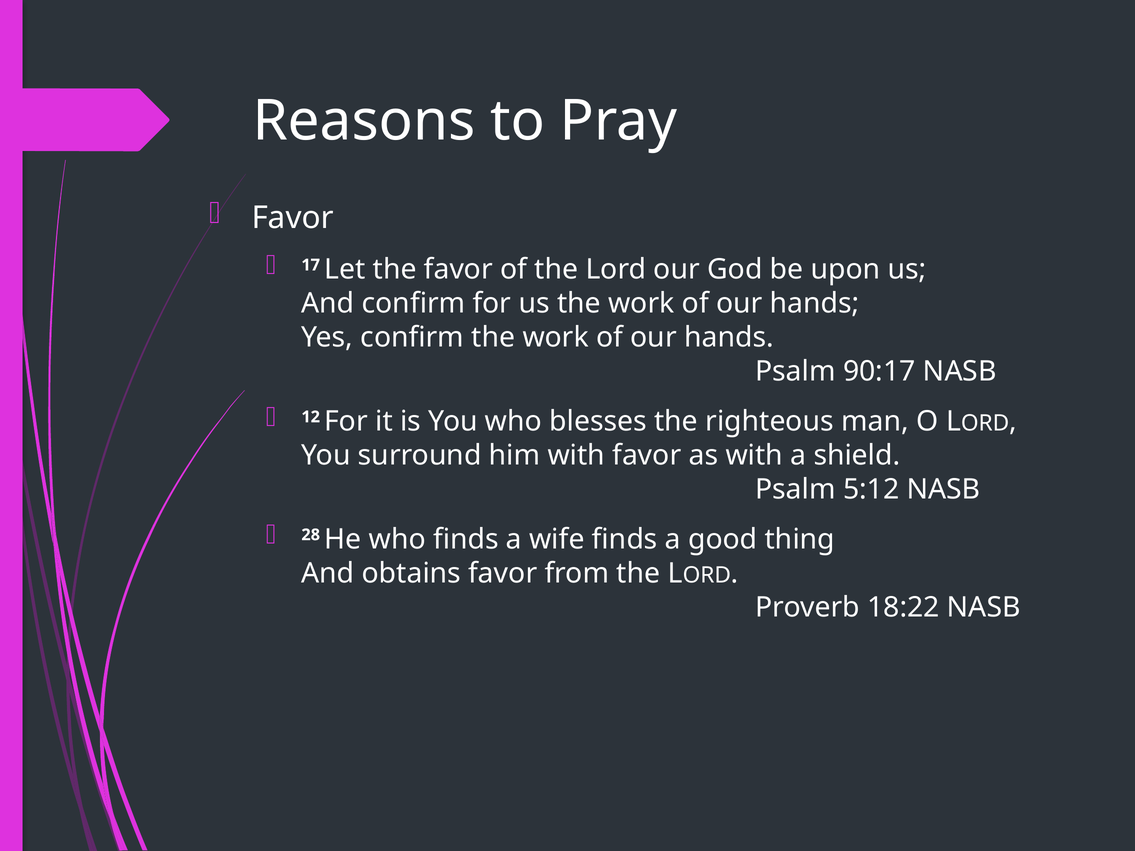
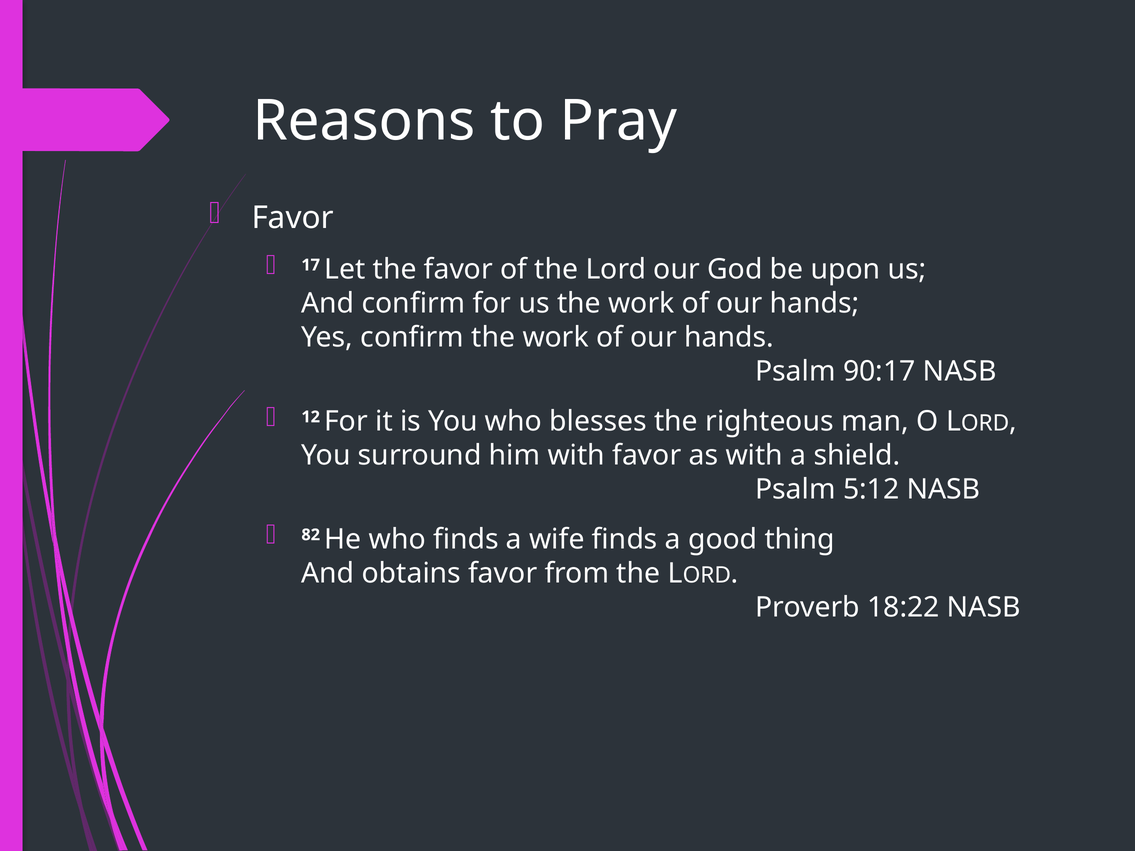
28: 28 -> 82 (311, 535)
